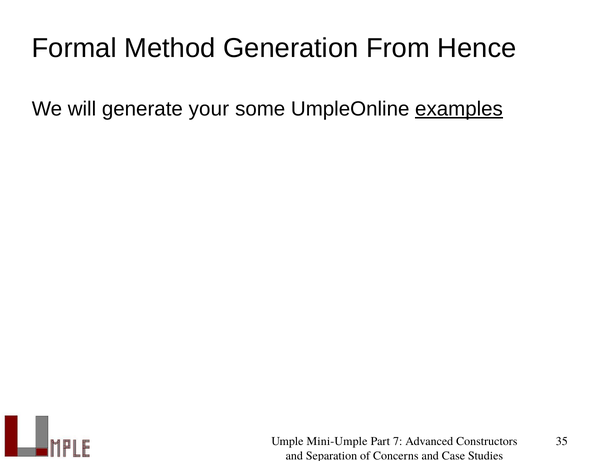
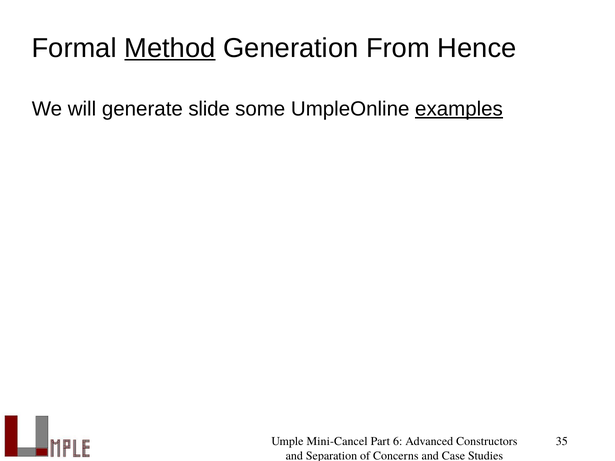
Method underline: none -> present (170, 48)
your: your -> slide (209, 109)
Mini-Umple: Mini-Umple -> Mini-Cancel (337, 442)
7: 7 -> 6 (398, 442)
